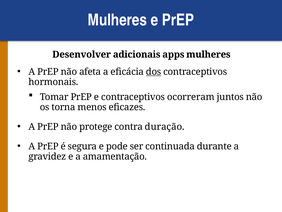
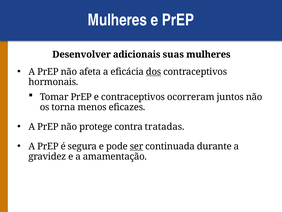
apps: apps -> suas (173, 54)
duração: duração -> tratadas (165, 126)
ser underline: none -> present (137, 146)
